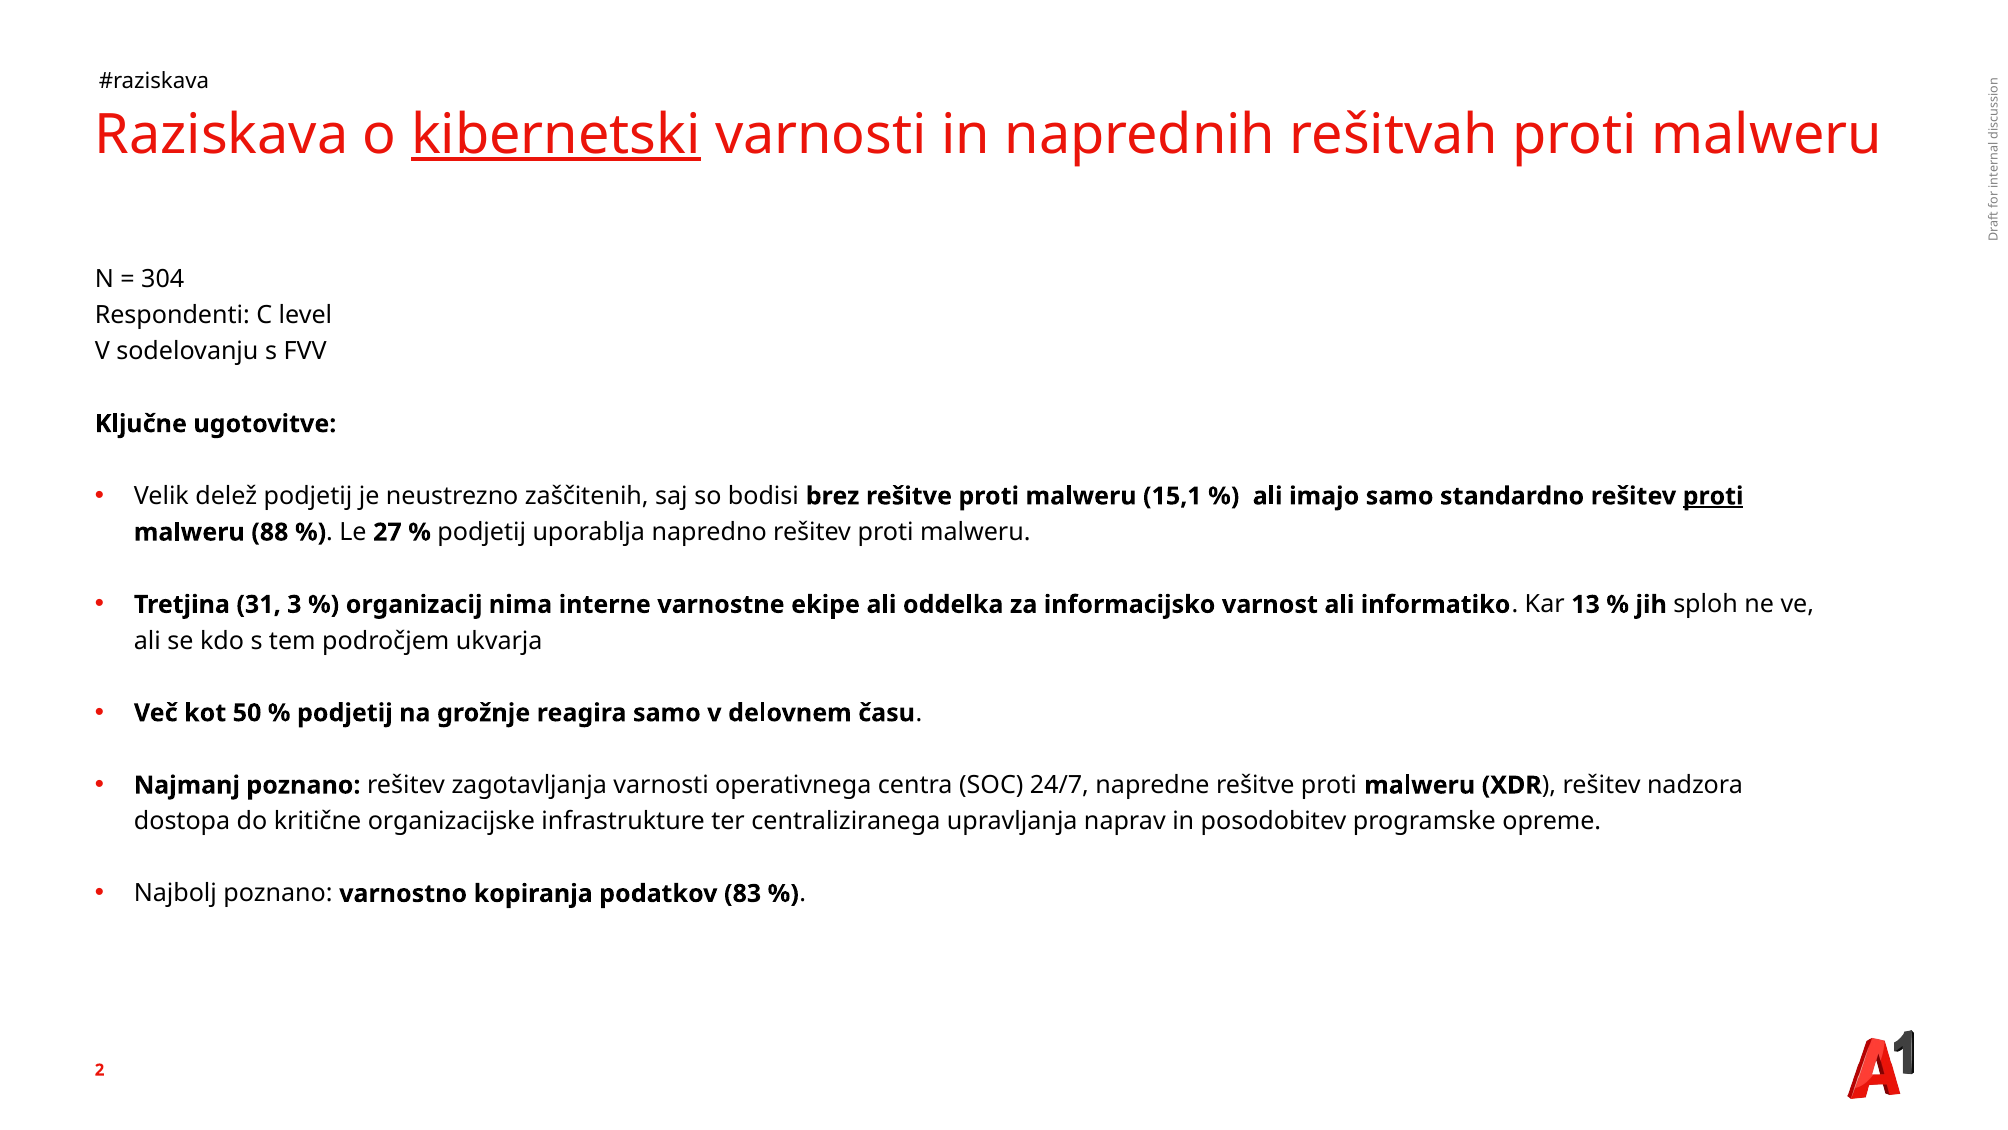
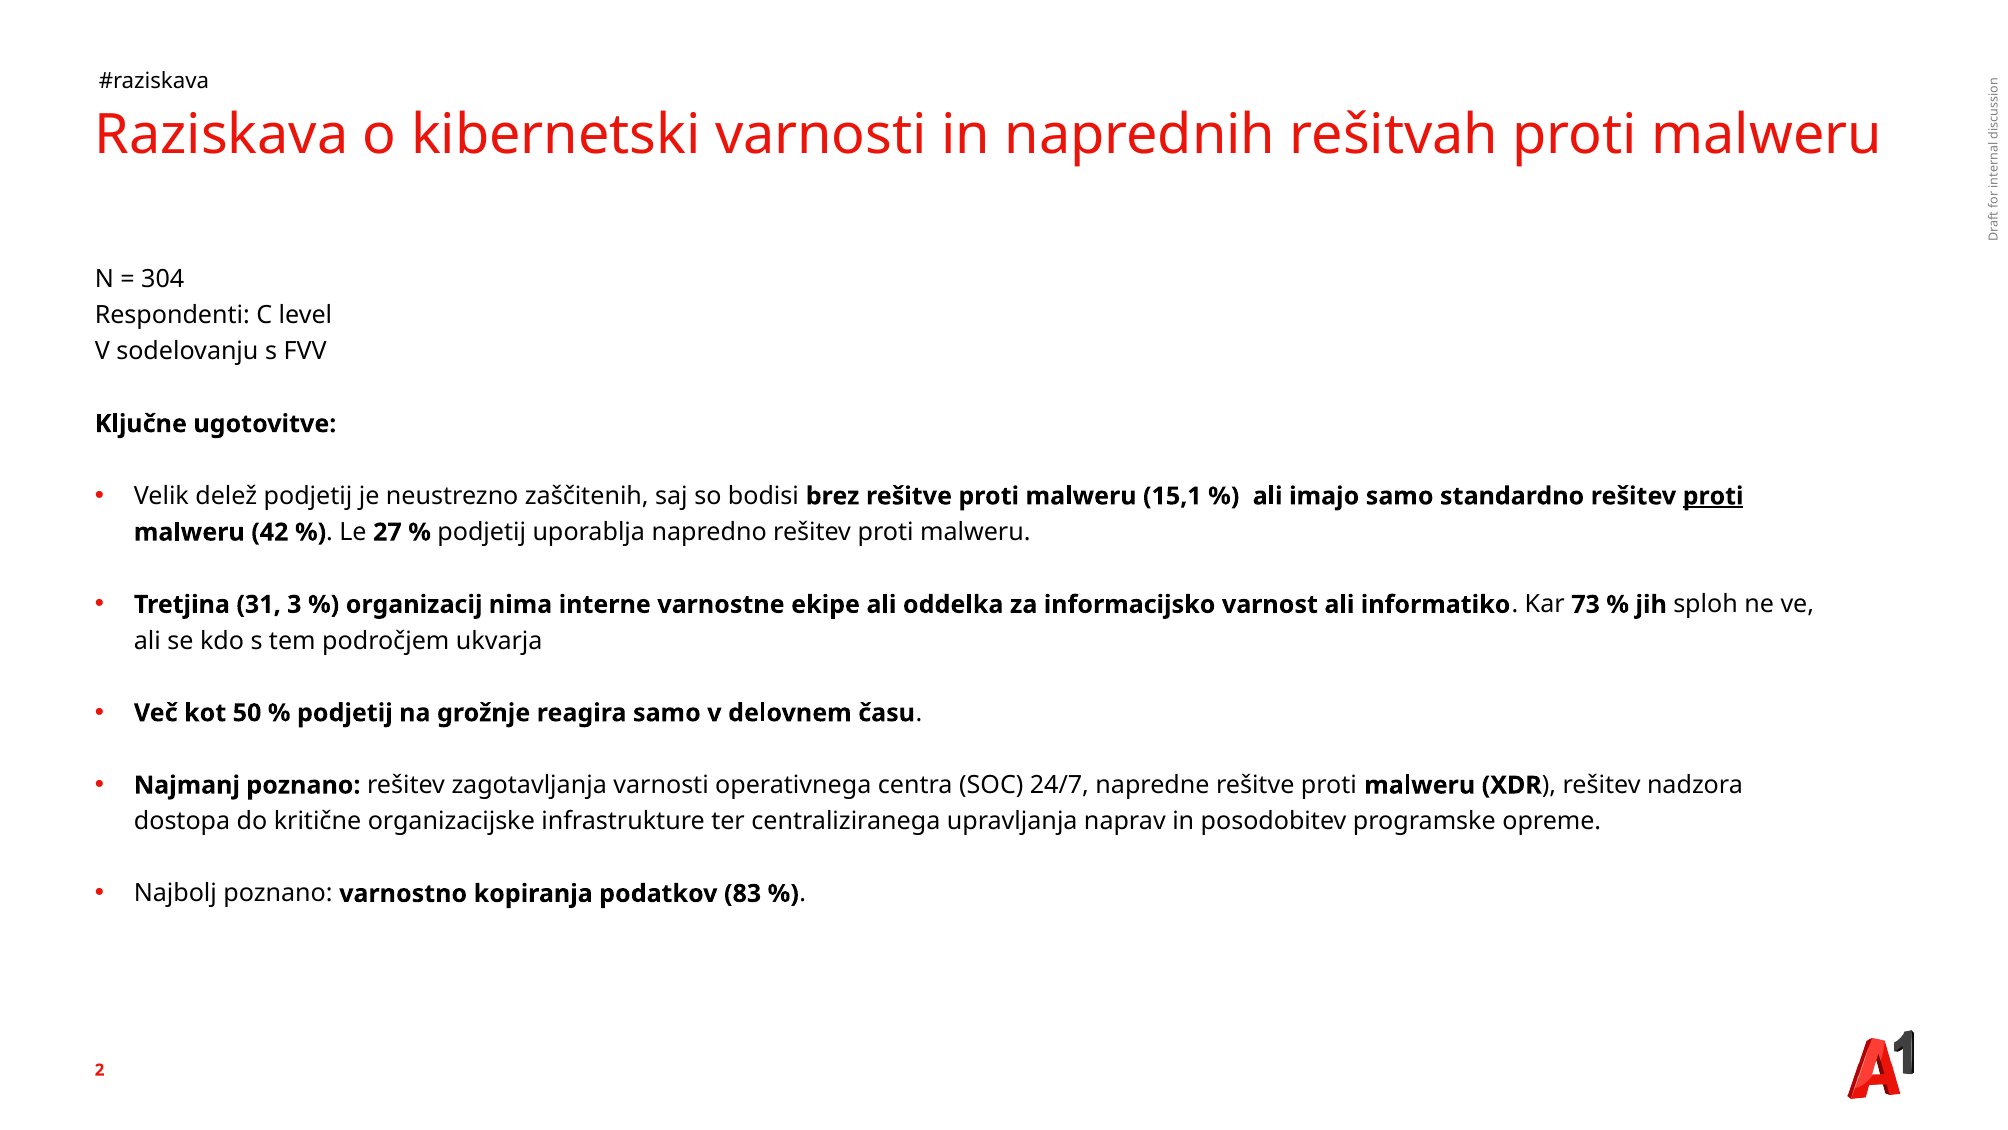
kibernetski underline: present -> none (556, 135)
88: 88 -> 42 (270, 532)
13: 13 -> 73 (1586, 604)
